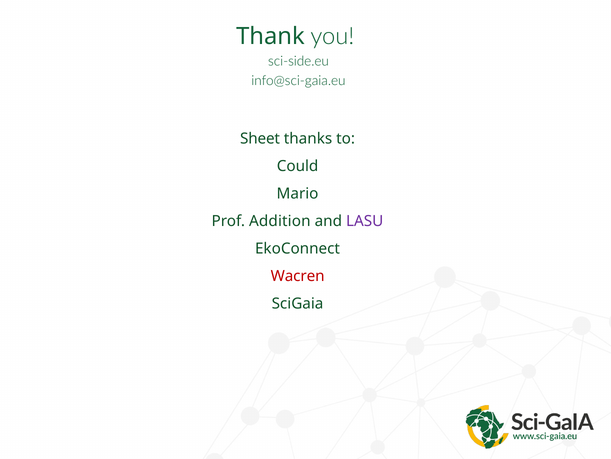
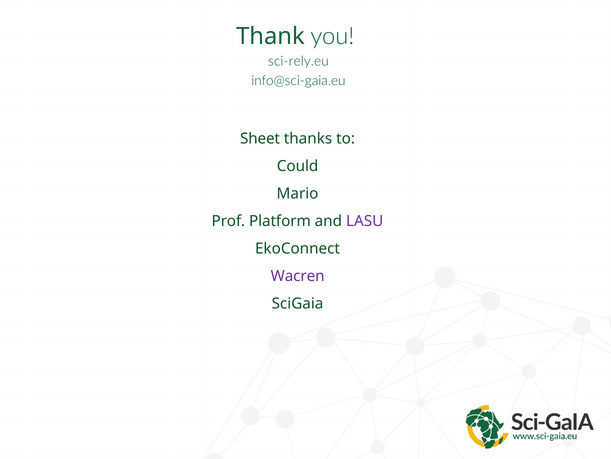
sci-side.eu: sci-side.eu -> sci-rely.eu (298, 61)
Addition: Addition -> Platform (280, 221)
Wacren colour: red -> purple (298, 276)
